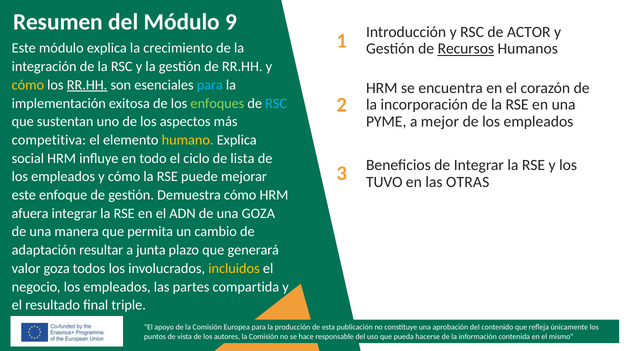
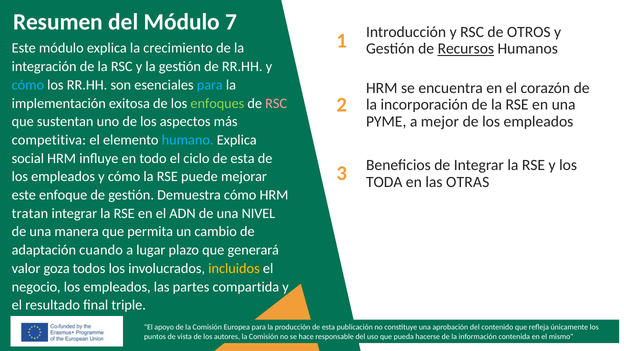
9: 9 -> 7 (231, 22)
ACTOR: ACTOR -> OTROS (529, 32)
cómo colour: yellow -> light blue (28, 85)
RR.HH underline: present -> none (87, 85)
RSC colour: light blue -> pink (276, 103)
humano colour: yellow -> light blue (188, 140)
ciclo de lista: lista -> esta (243, 158)
TUVO: TUVO -> TODA (384, 182)
afuera: afuera -> tratan (30, 213)
una GOZA: GOZA -> NIVEL (258, 213)
resultar: resultar -> cuando (101, 250)
junta: junta -> lugar (151, 250)
